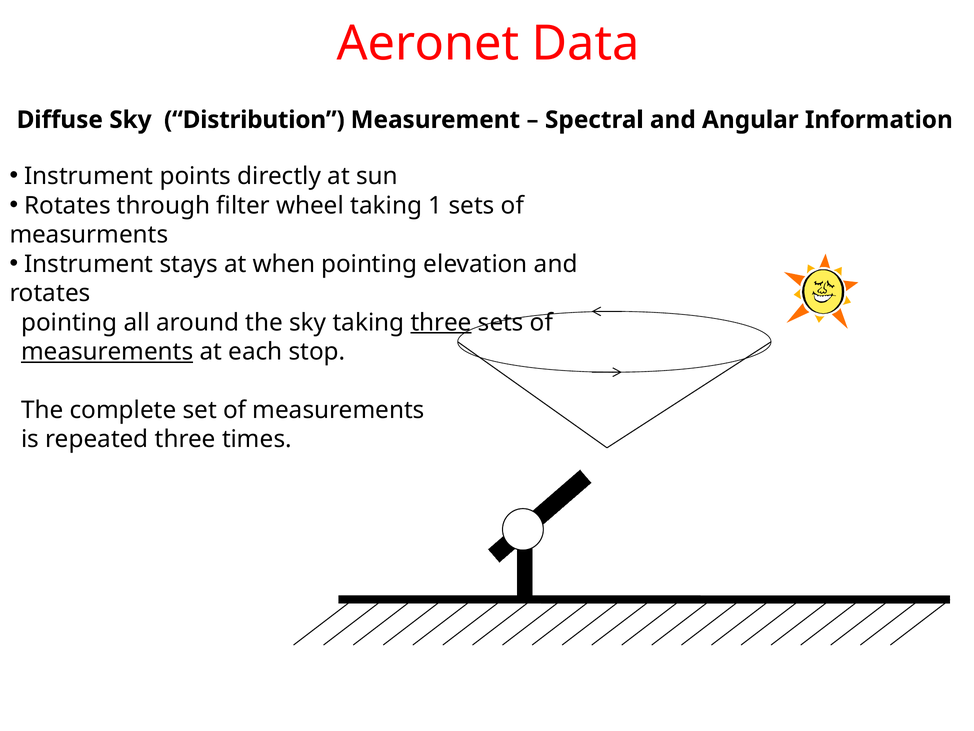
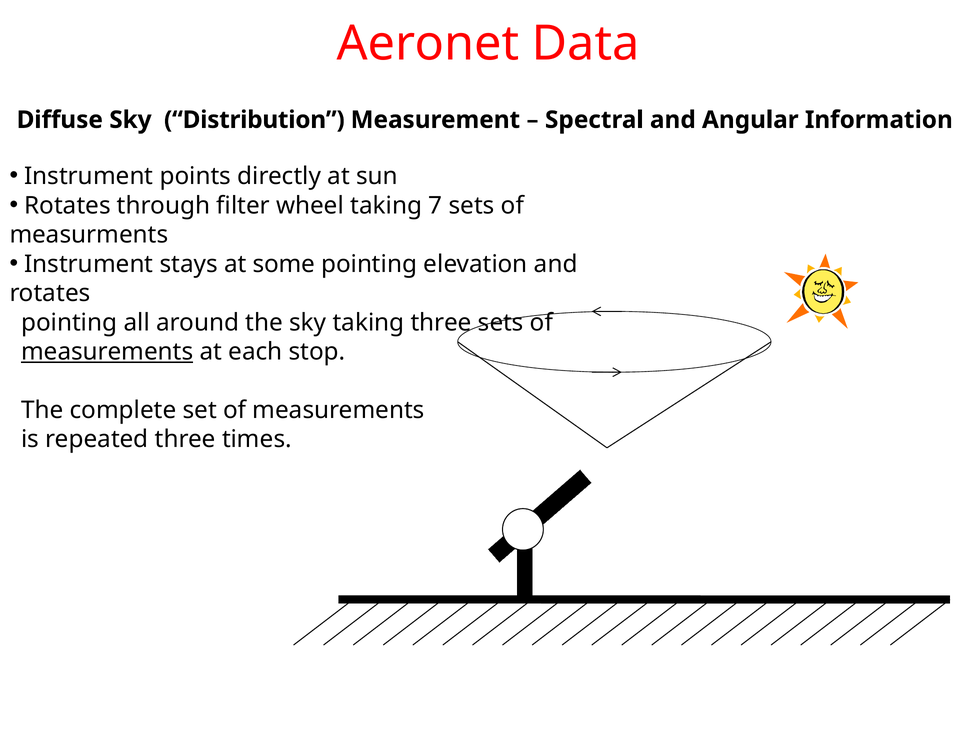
1: 1 -> 7 (435, 205)
when: when -> some (284, 264)
three underline: present -> none (441, 322)
